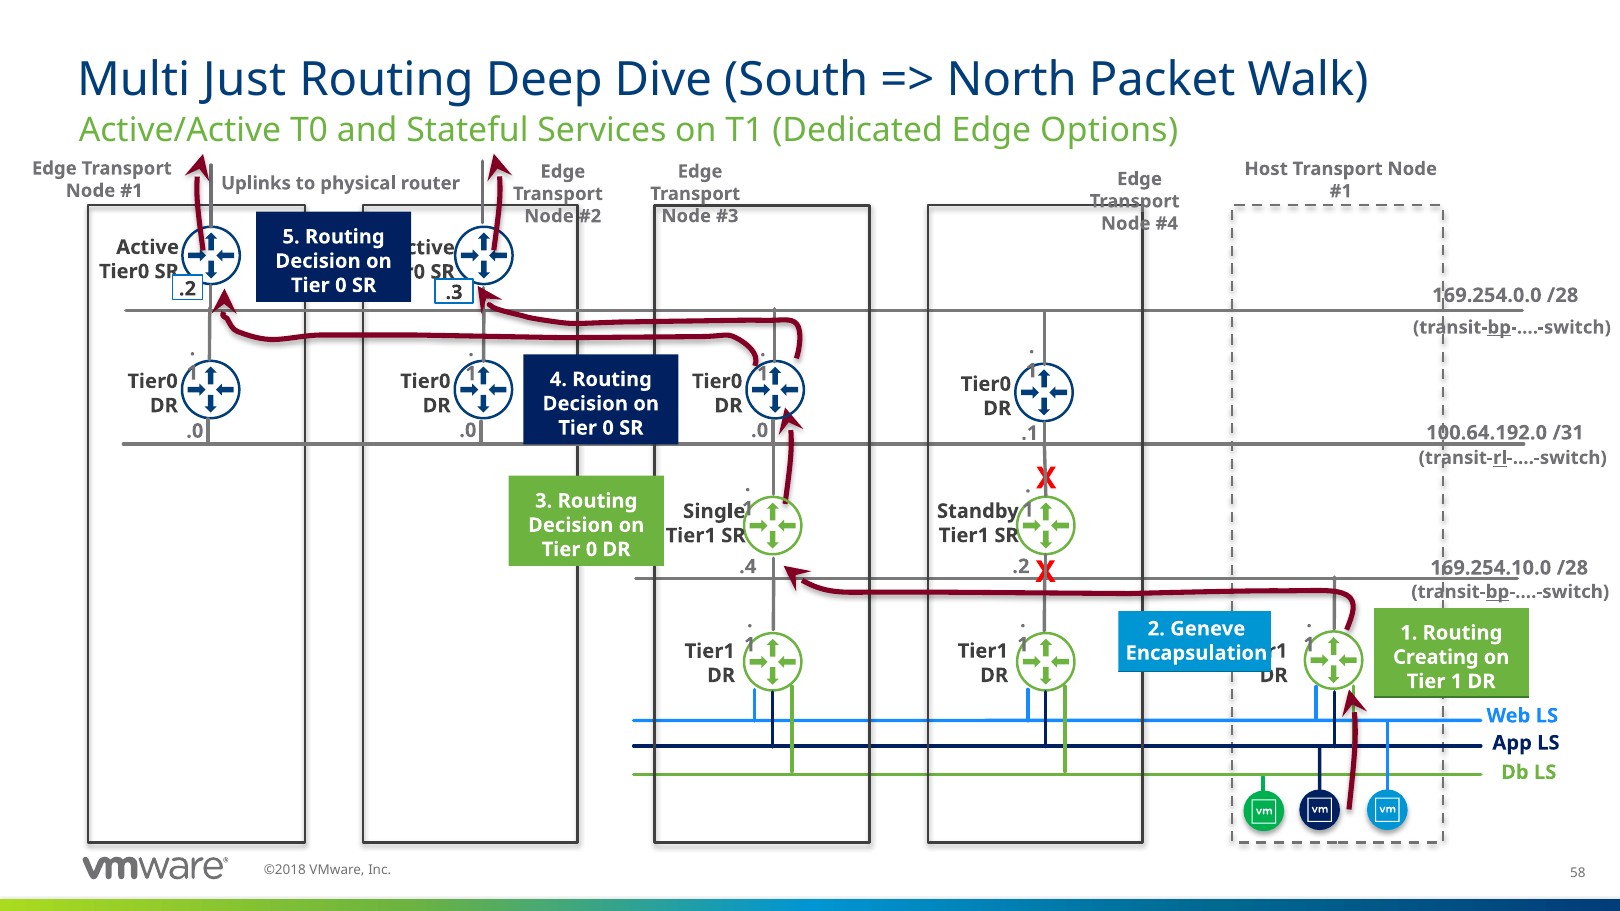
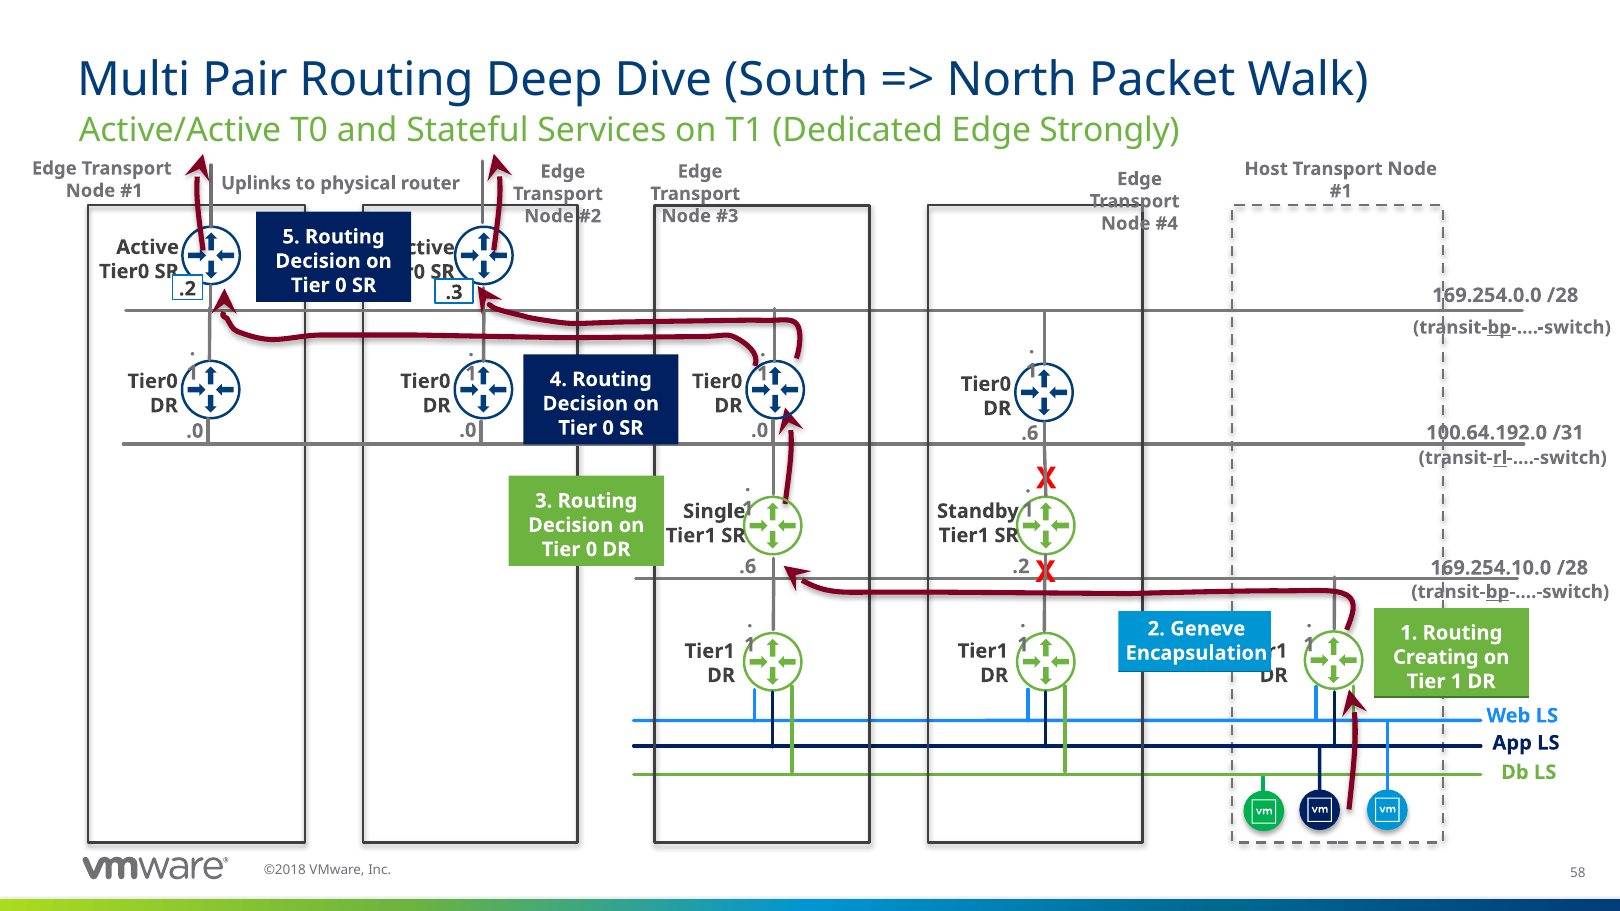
Just: Just -> Pair (245, 80)
Options: Options -> Strongly (1109, 130)
.1: .1 -> .6 (1030, 433)
.4: .4 -> .6 (748, 567)
